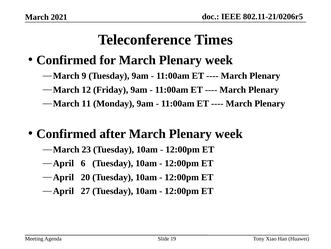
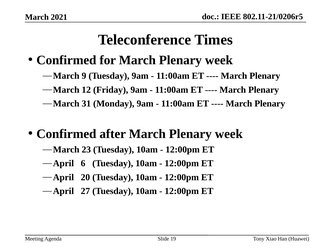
11: 11 -> 31 (86, 103)
